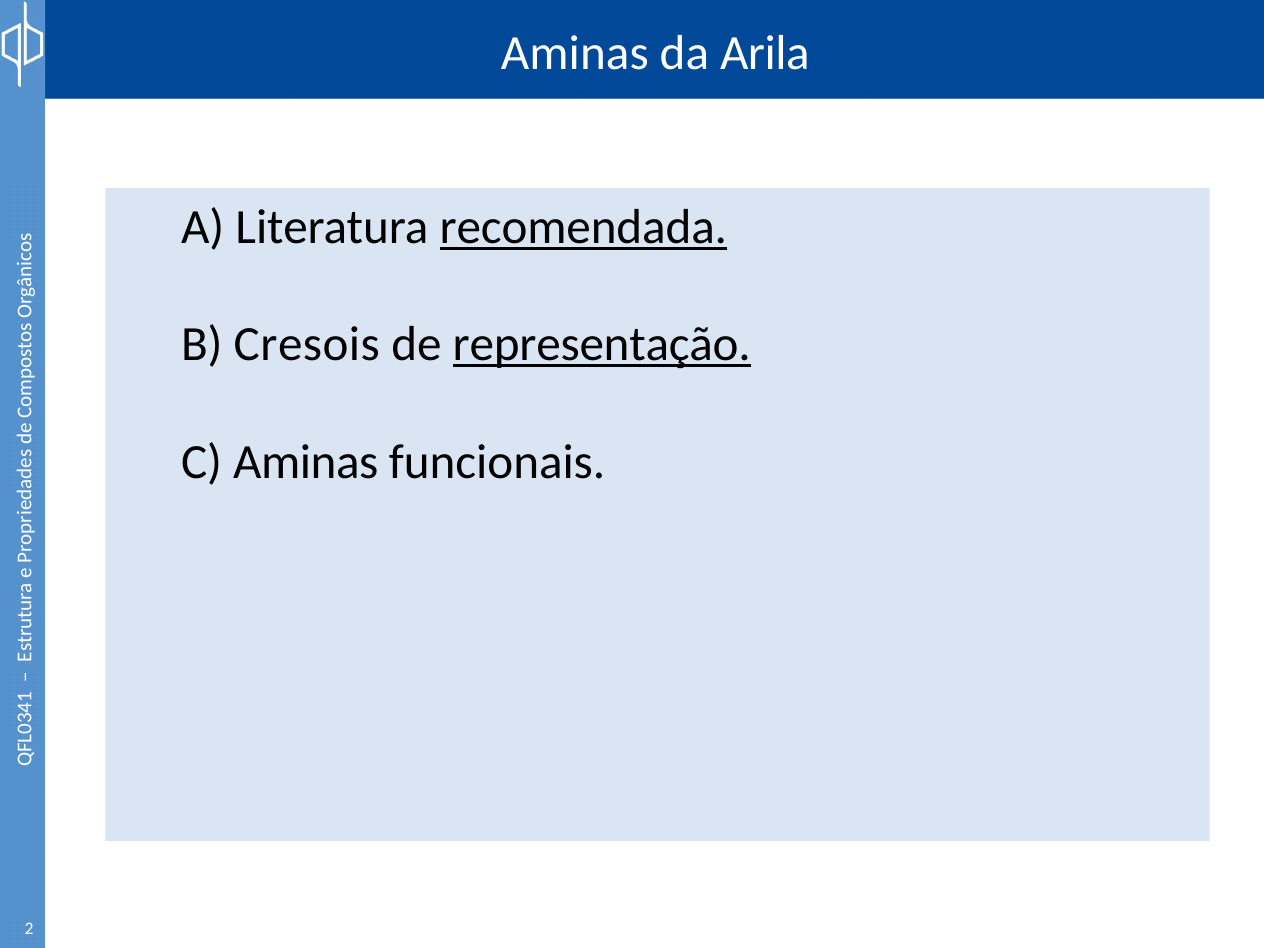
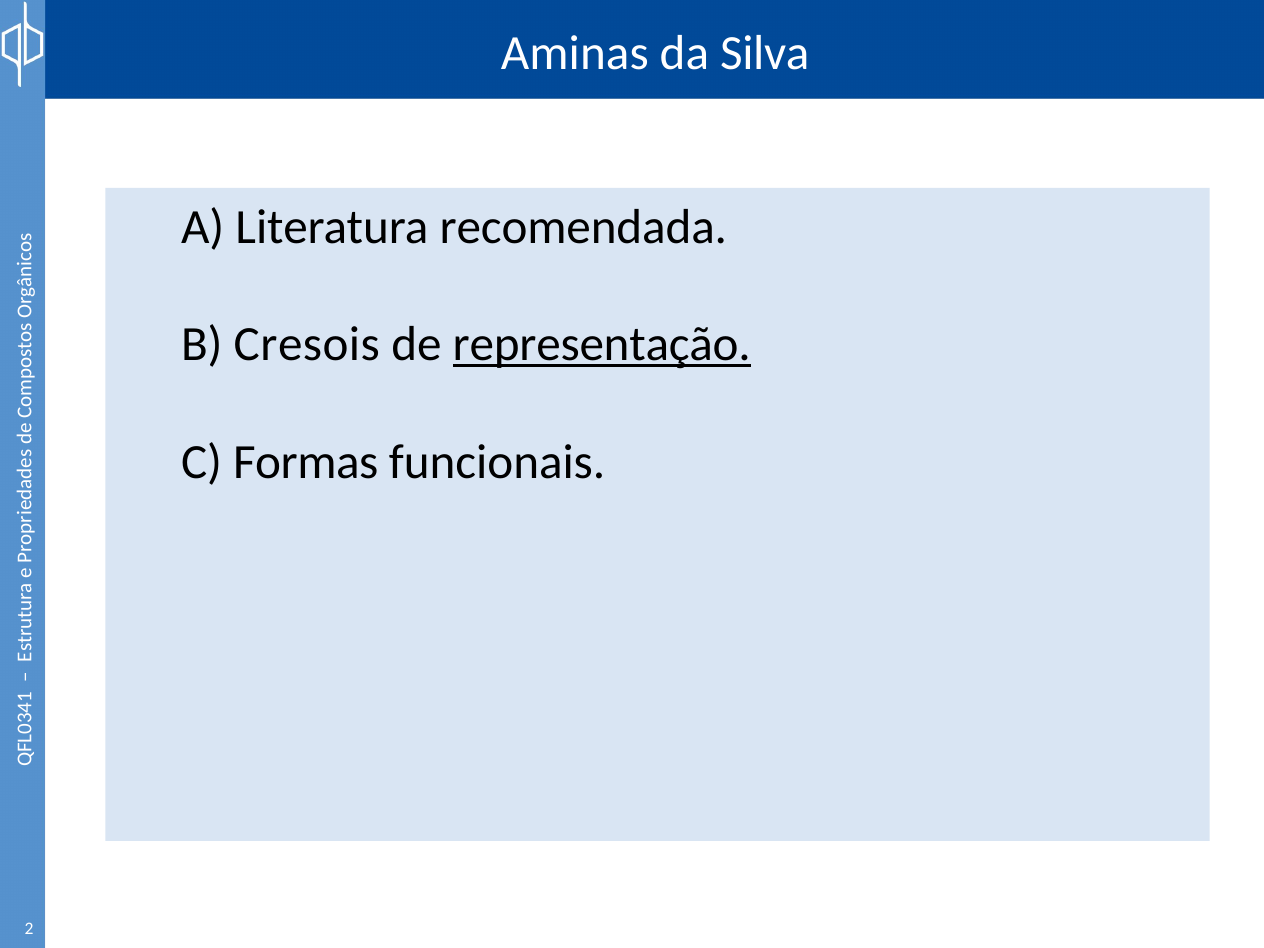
Arila: Arila -> Silva (765, 53)
recomendada underline: present -> none (583, 227)
C Aminas: Aminas -> Formas (306, 463)
